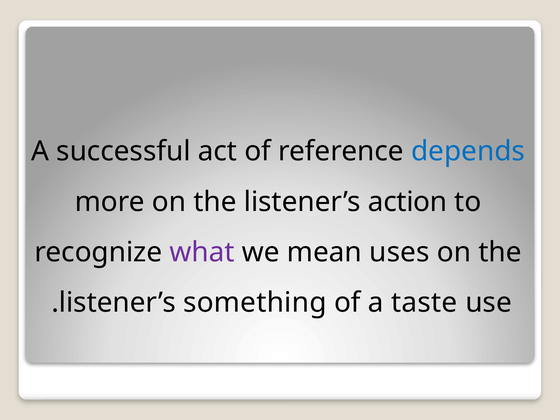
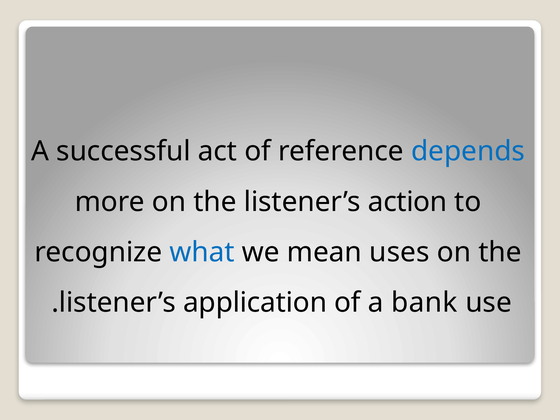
what colour: purple -> blue (202, 252)
something: something -> application (255, 303)
taste: taste -> bank (424, 303)
